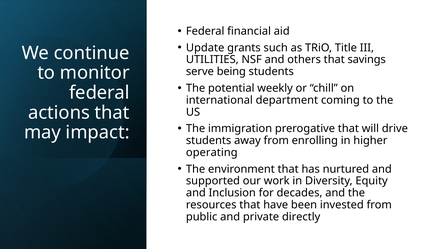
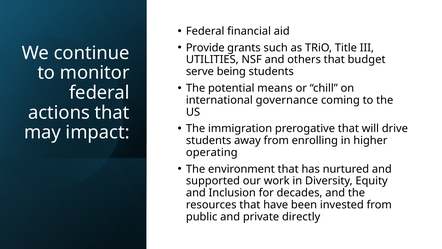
Update: Update -> Provide (205, 48)
savings: savings -> budget (367, 60)
weekly: weekly -> means (275, 88)
department: department -> governance (287, 100)
